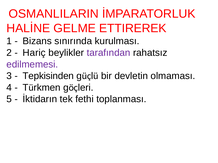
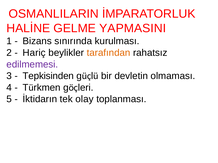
ETTIREREK: ETTIREREK -> YAPMASINI (133, 28)
tarafından colour: purple -> orange (109, 53)
fethi: fethi -> olay (85, 99)
